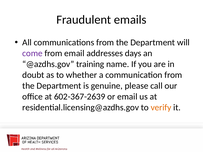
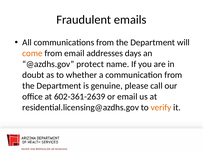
come colour: purple -> orange (32, 53)
training: training -> protect (90, 64)
602-367-2639: 602-367-2639 -> 602-361-2639 (80, 97)
